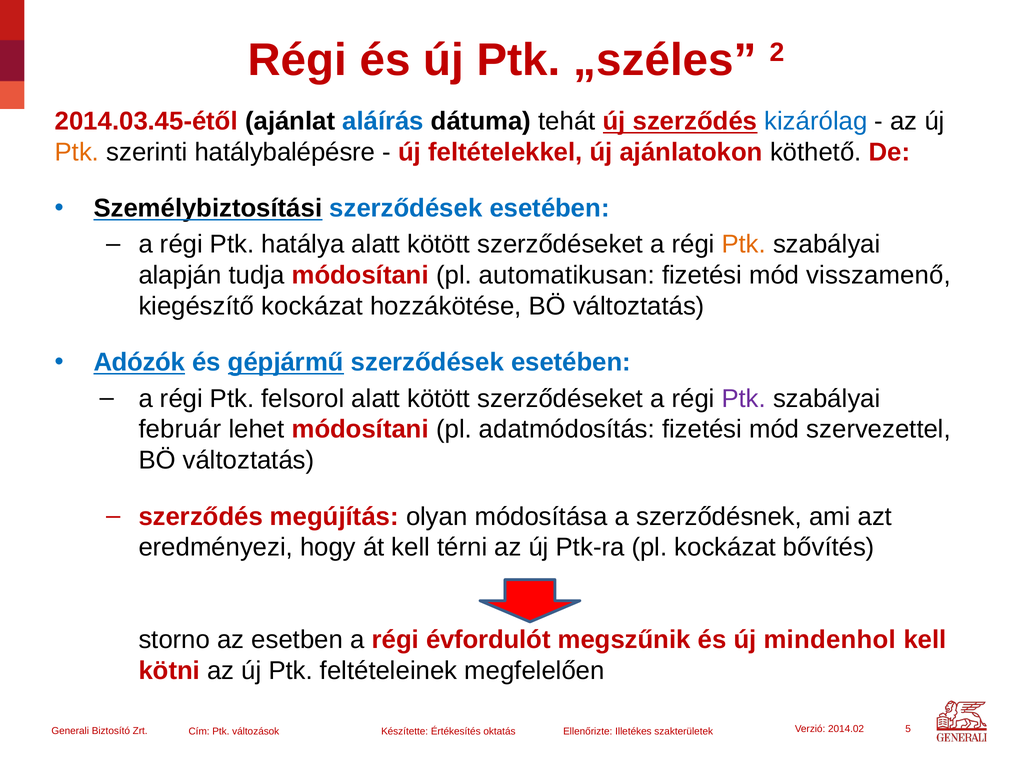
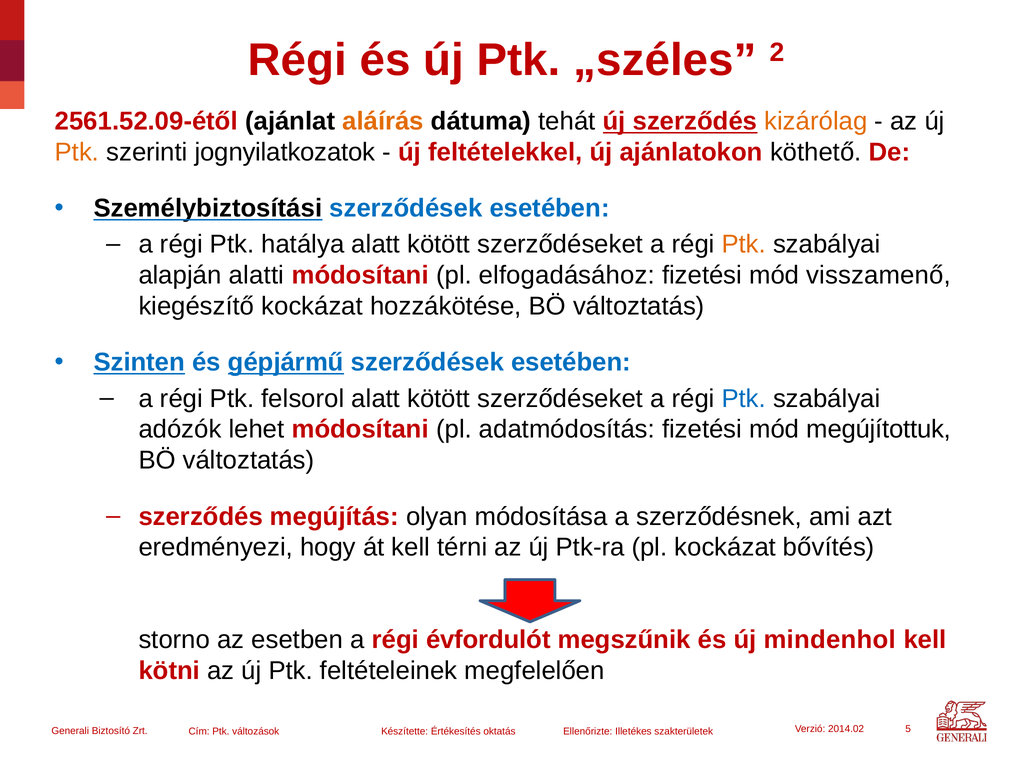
2014.03.45-étől: 2014.03.45-étől -> 2561.52.09-étől (146, 121)
aláírás colour: blue -> orange (383, 121)
kizárólag colour: blue -> orange (816, 121)
hatálybalépésre: hatálybalépésre -> jognyilatkozatok (285, 152)
tudja: tudja -> alatti (256, 275)
automatikusan: automatikusan -> elfogadásához (567, 275)
Adózók: Adózók -> Szinten (139, 362)
Ptk colour: purple -> blue (744, 398)
február: február -> adózók (180, 429)
szervezettel: szervezettel -> megújítottuk (879, 429)
